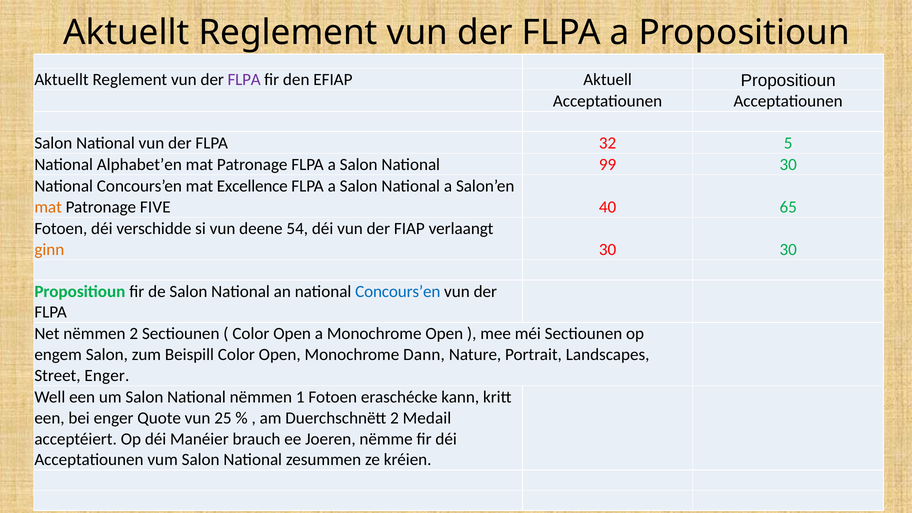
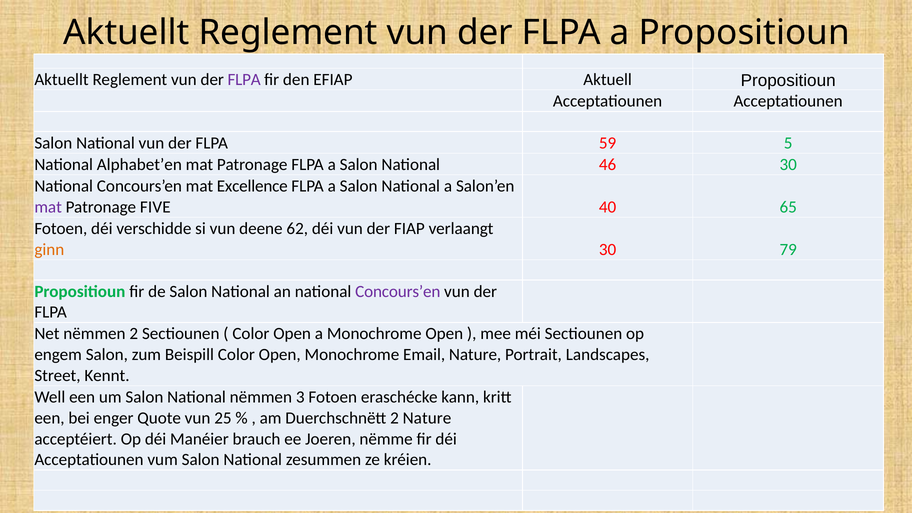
32: 32 -> 59 (608, 143)
99: 99 -> 46 (608, 165)
mat colour: orange -> purple (48, 207)
54: 54 -> 62 (297, 229)
30 30: 30 -> 79 (788, 250)
Concours’en colour: blue -> purple (398, 291)
Dann: Dann -> Email (424, 355)
Street Enger: Enger -> Kennt (107, 376)
1: 1 -> 3 (300, 397)
2 Medail: Medail -> Nature (427, 418)
